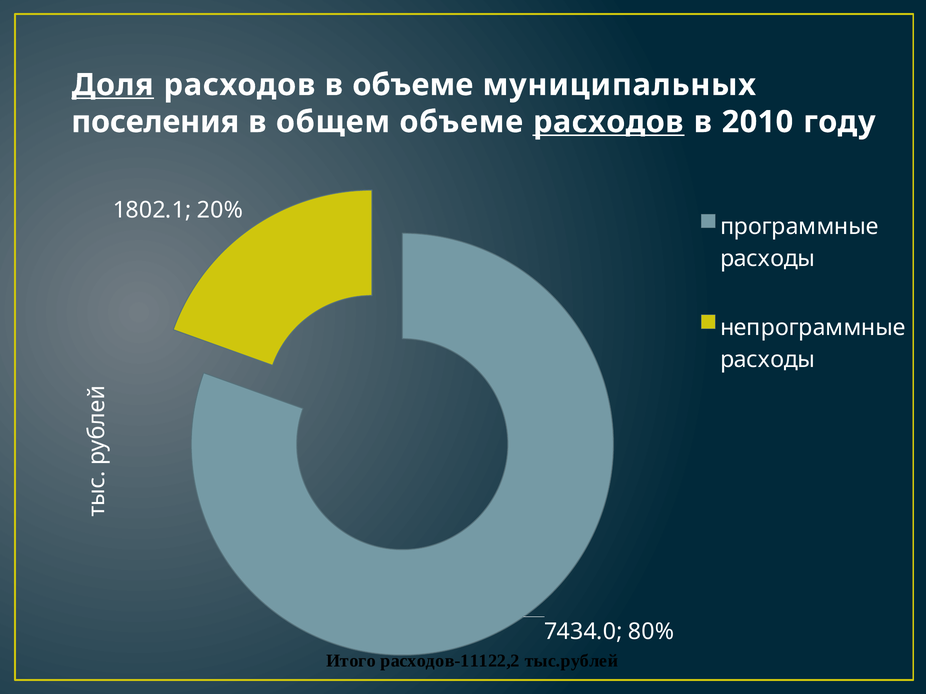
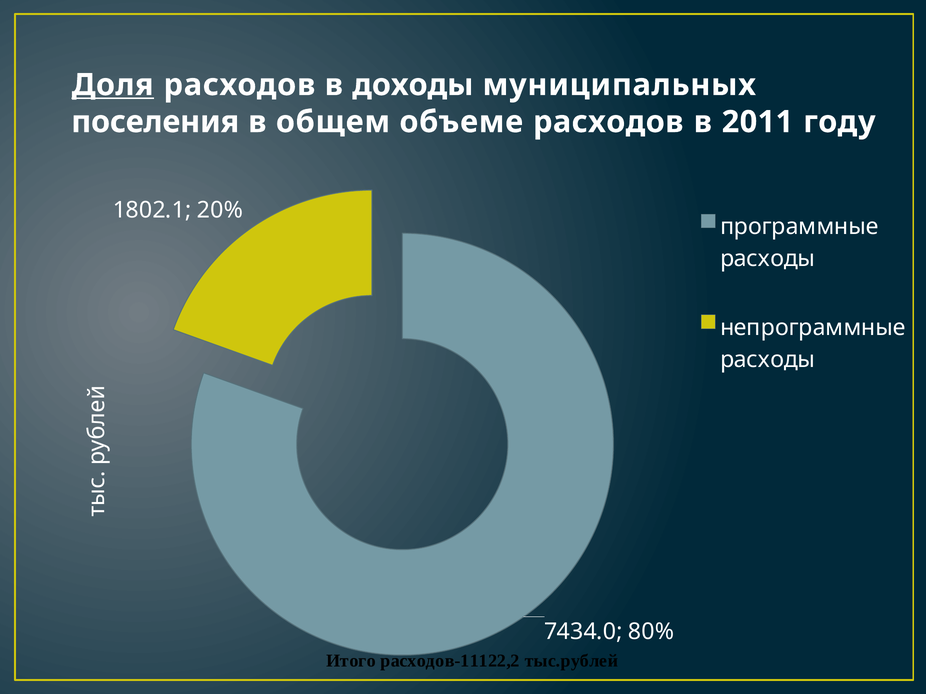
в объеме: объеме -> доходы (413, 85)
расходов underline: present -> none (608, 122)
2010: 2010 -> 2011 (757, 122)
